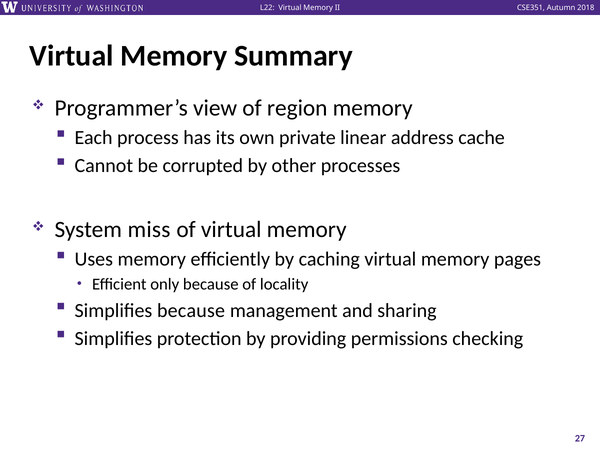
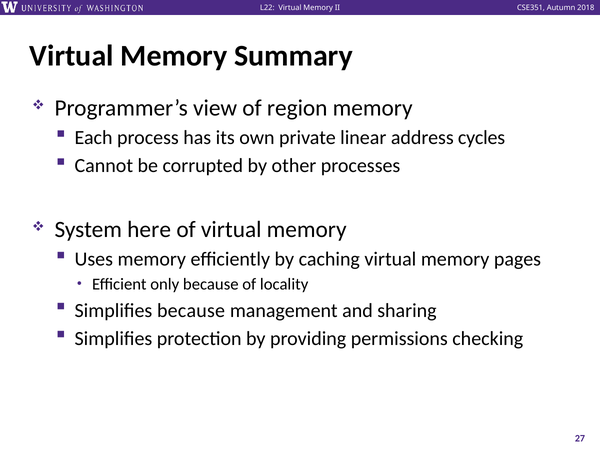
cache: cache -> cycles (482, 138)
miss: miss -> here (149, 229)
